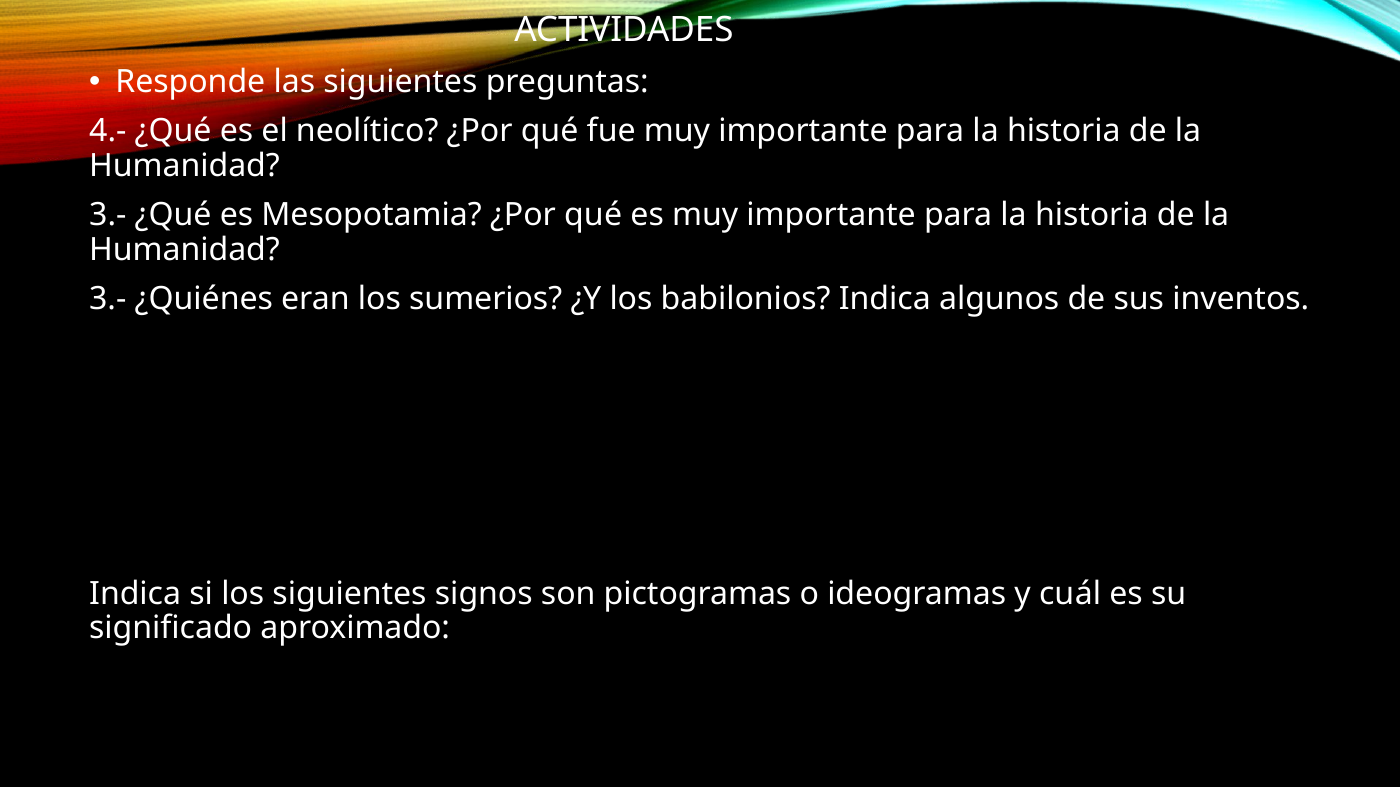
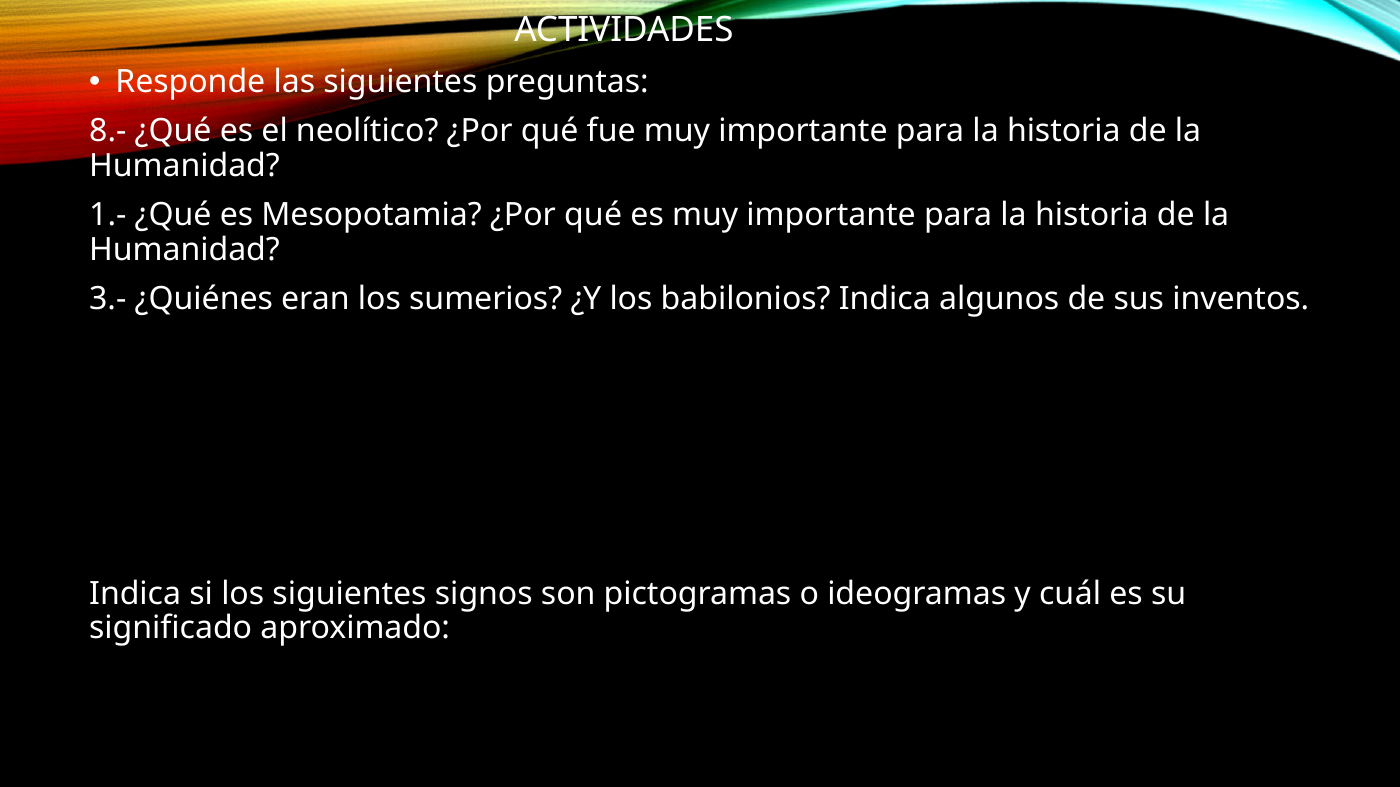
4.-: 4.- -> 8.- (108, 131)
3.-: 3.- -> 1.- (108, 215)
